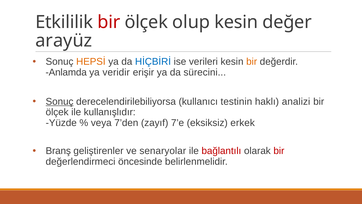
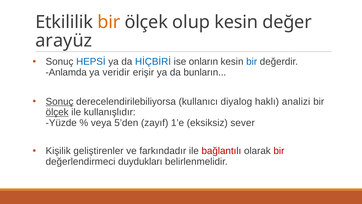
bir colour: red -> orange (109, 22)
HEPSİ colour: orange -> blue (91, 62)
verileri: verileri -> onların (203, 62)
bir colour: orange -> blue (252, 62)
sürecini: sürecini -> bunların (205, 72)
testinin: testinin -> diyalog (236, 101)
ölçek underline: none -> present (57, 112)
7’den: 7’den -> 5’den (126, 123)
7’e: 7’e -> 1’e (178, 123)
erkek: erkek -> sever (243, 123)
Branş: Branş -> Kişilik (58, 151)
senaryolar: senaryolar -> farkındadır (163, 151)
öncesinde: öncesinde -> duydukları (140, 161)
